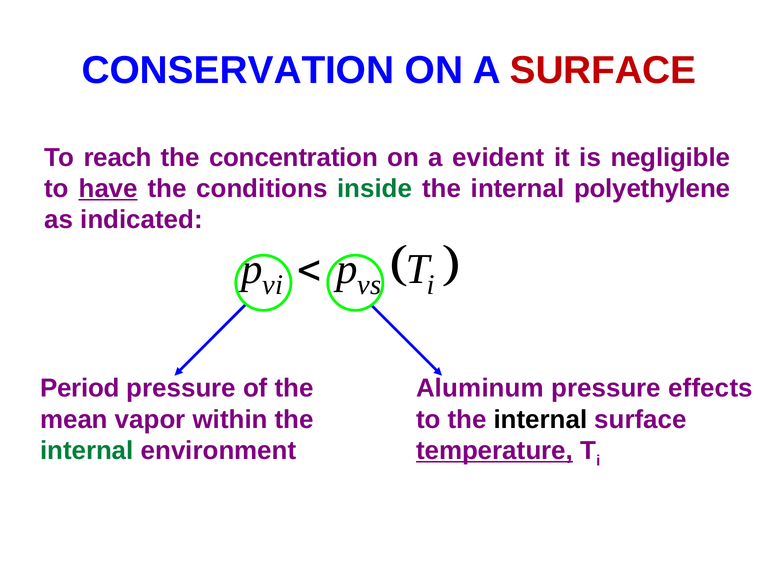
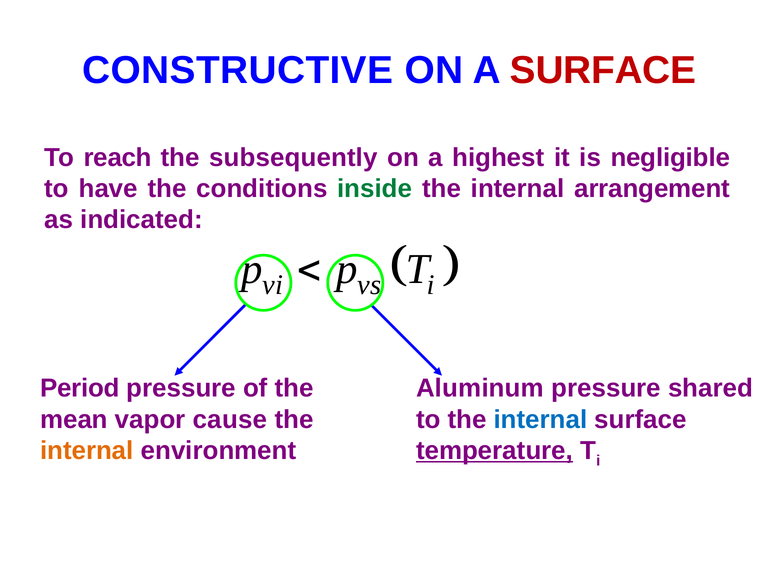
CONSERVATION: CONSERVATION -> CONSTRUCTIVE (238, 71)
concentration: concentration -> subsequently (293, 157)
evident: evident -> highest (498, 157)
have underline: present -> none (108, 189)
polyethylene: polyethylene -> arrangement (652, 189)
effects: effects -> shared (711, 388)
within: within -> cause (230, 419)
internal colour: black -> blue (541, 419)
internal colour: green -> orange (87, 450)
